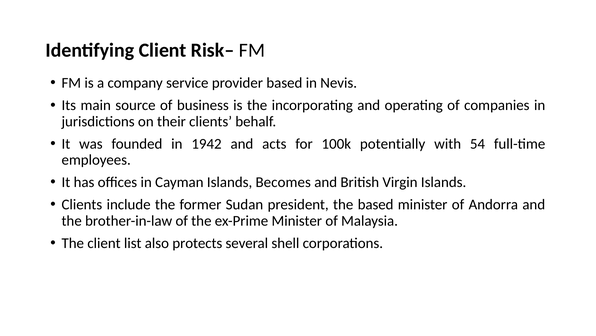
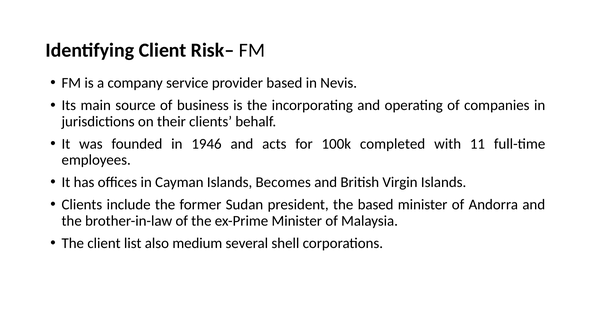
1942: 1942 -> 1946 (207, 143)
potentially: potentially -> completed (393, 143)
54: 54 -> 11 (478, 143)
protects: protects -> medium (197, 243)
